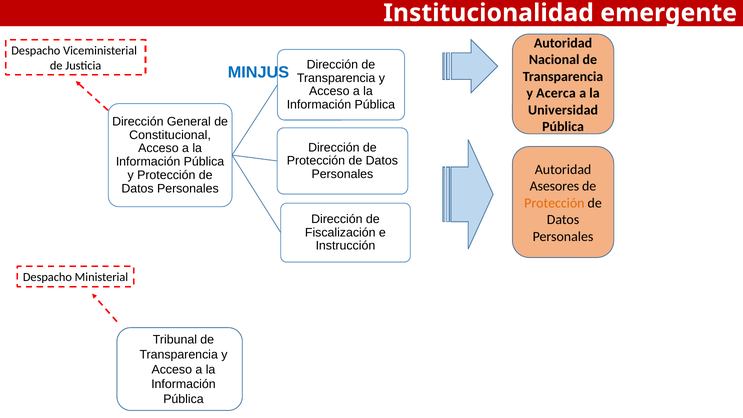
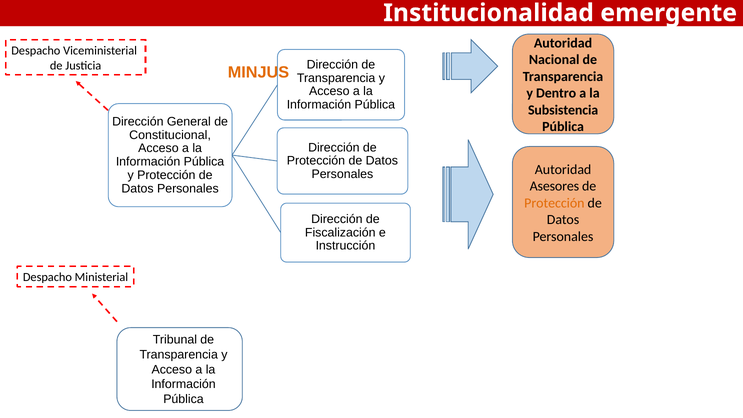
MINJUS colour: blue -> orange (258, 72)
Acerca: Acerca -> Dentro (556, 93)
Universidad: Universidad -> Subsistencia (563, 110)
